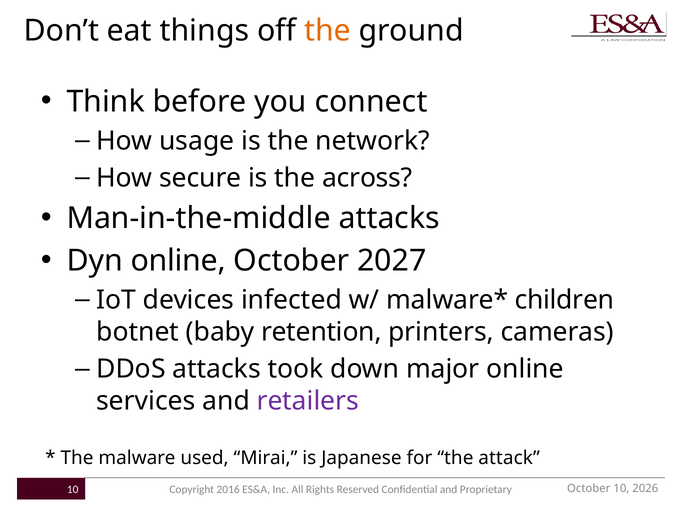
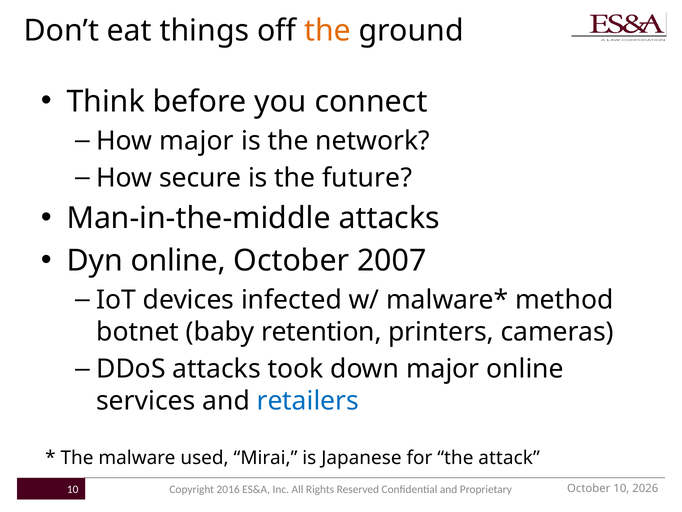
How usage: usage -> major (197, 141)
across: across -> future (367, 178)
2027: 2027 -> 2007 (392, 261)
children: children -> method (564, 300)
retailers colour: purple -> blue (308, 401)
